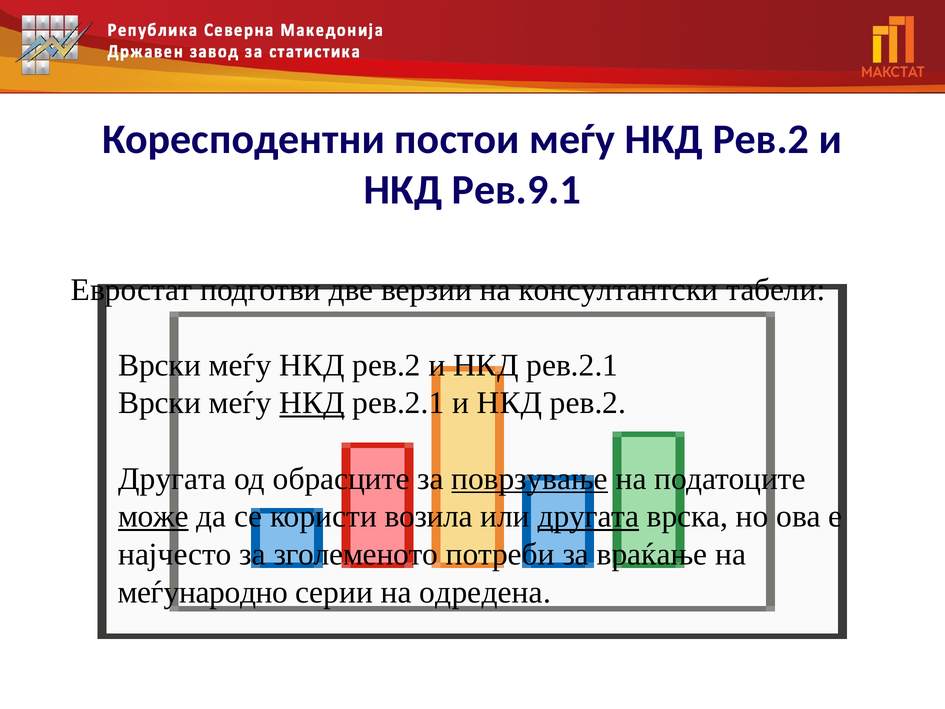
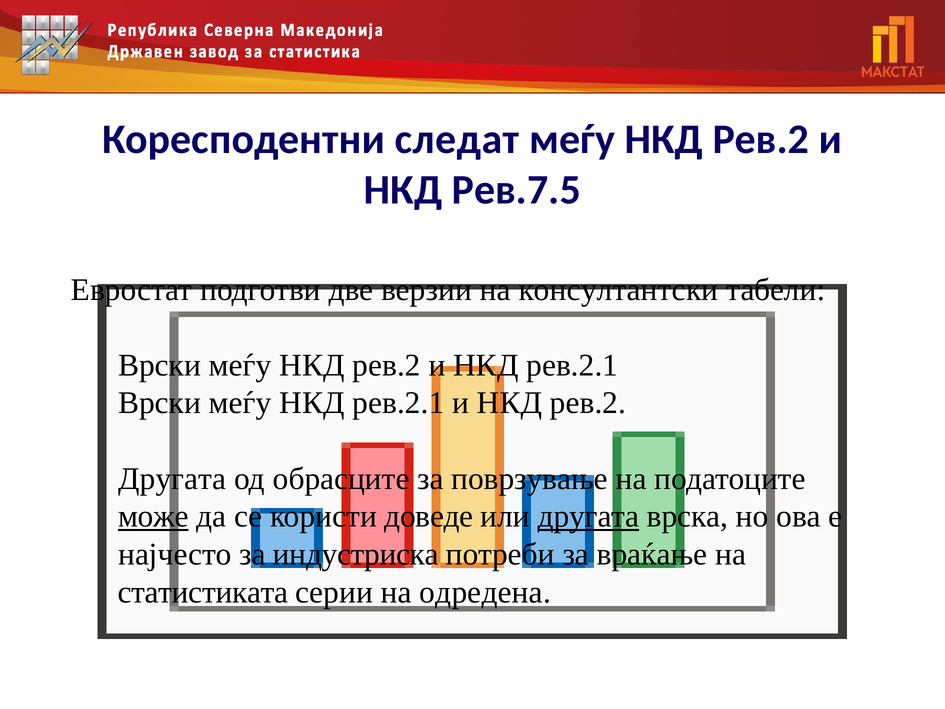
постои: постои -> следат (457, 139)
Рев.9.1: Рев.9.1 -> Рев.7.5 (516, 190)
НКД underline: present -> none (312, 403)
поврзување underline: present -> none (530, 479)
возила: возила -> доведе (429, 516)
зголеменото: зголеменото -> индустриска (356, 554)
меѓународно: меѓународно -> статистиката (203, 592)
